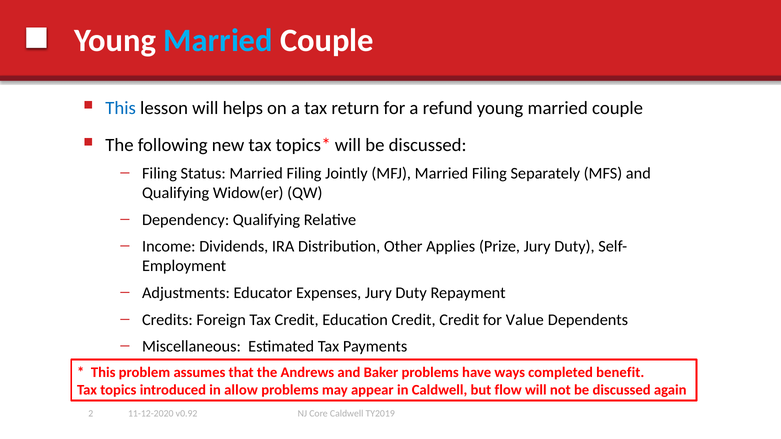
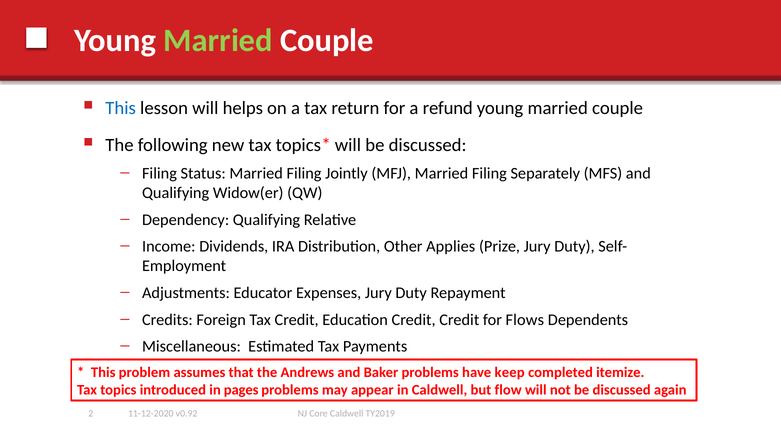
Married colour: light blue -> light green (218, 41)
Value: Value -> Flows (525, 320)
ways: ways -> keep (510, 373)
benefit: benefit -> itemize (620, 373)
allow: allow -> pages (241, 390)
